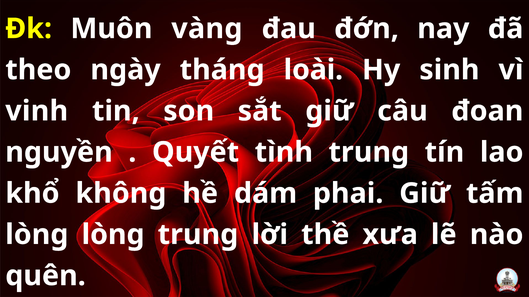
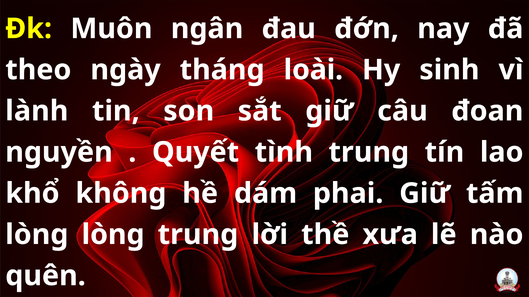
vàng: vàng -> ngân (207, 29)
vinh: vinh -> lành (37, 111)
